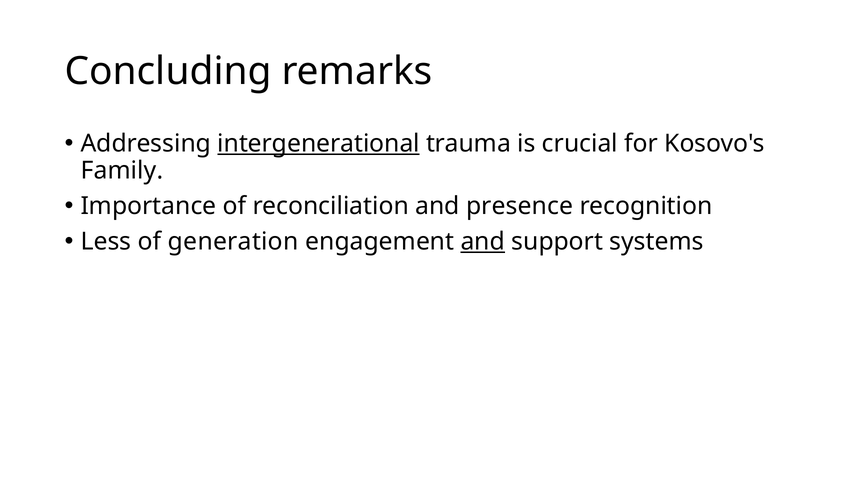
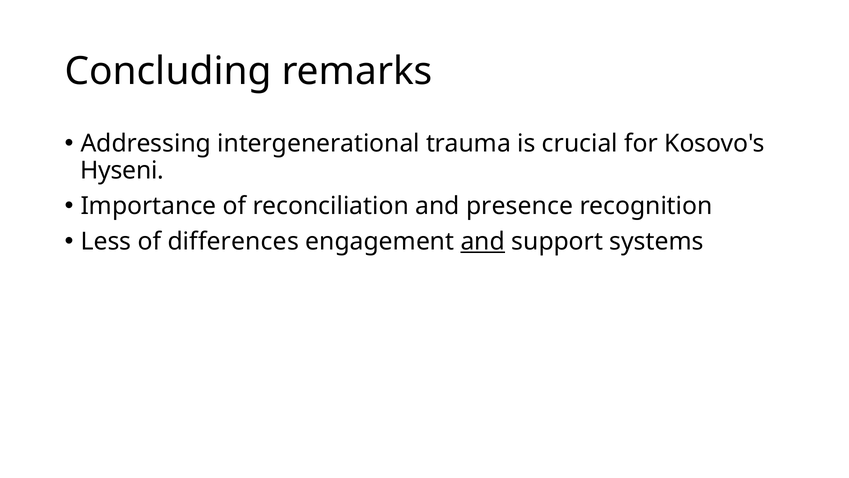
intergenerational underline: present -> none (319, 144)
Family: Family -> Hyseni (122, 170)
generation: generation -> differences (233, 241)
